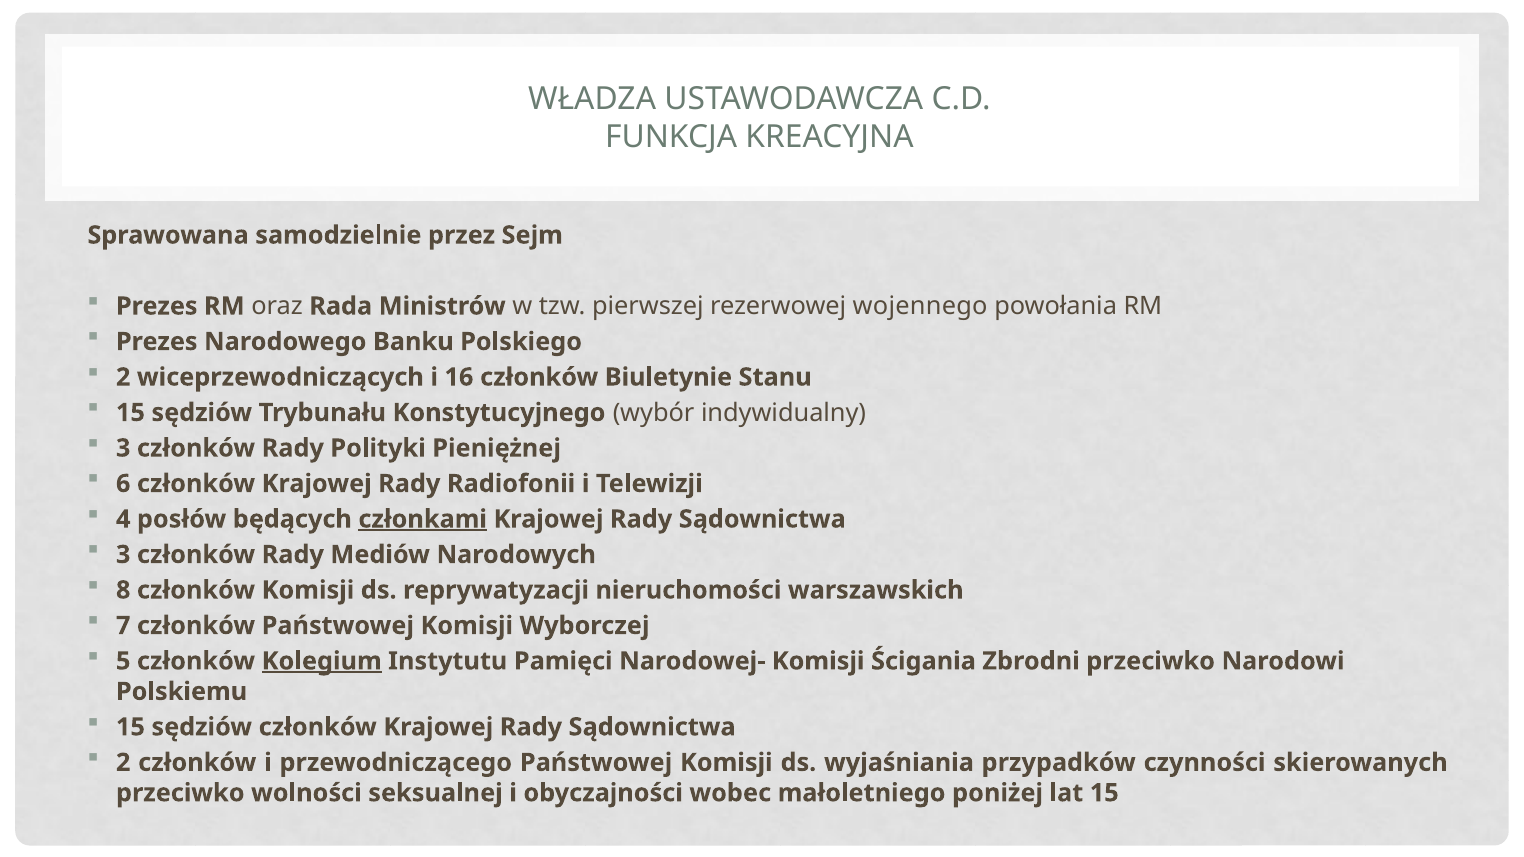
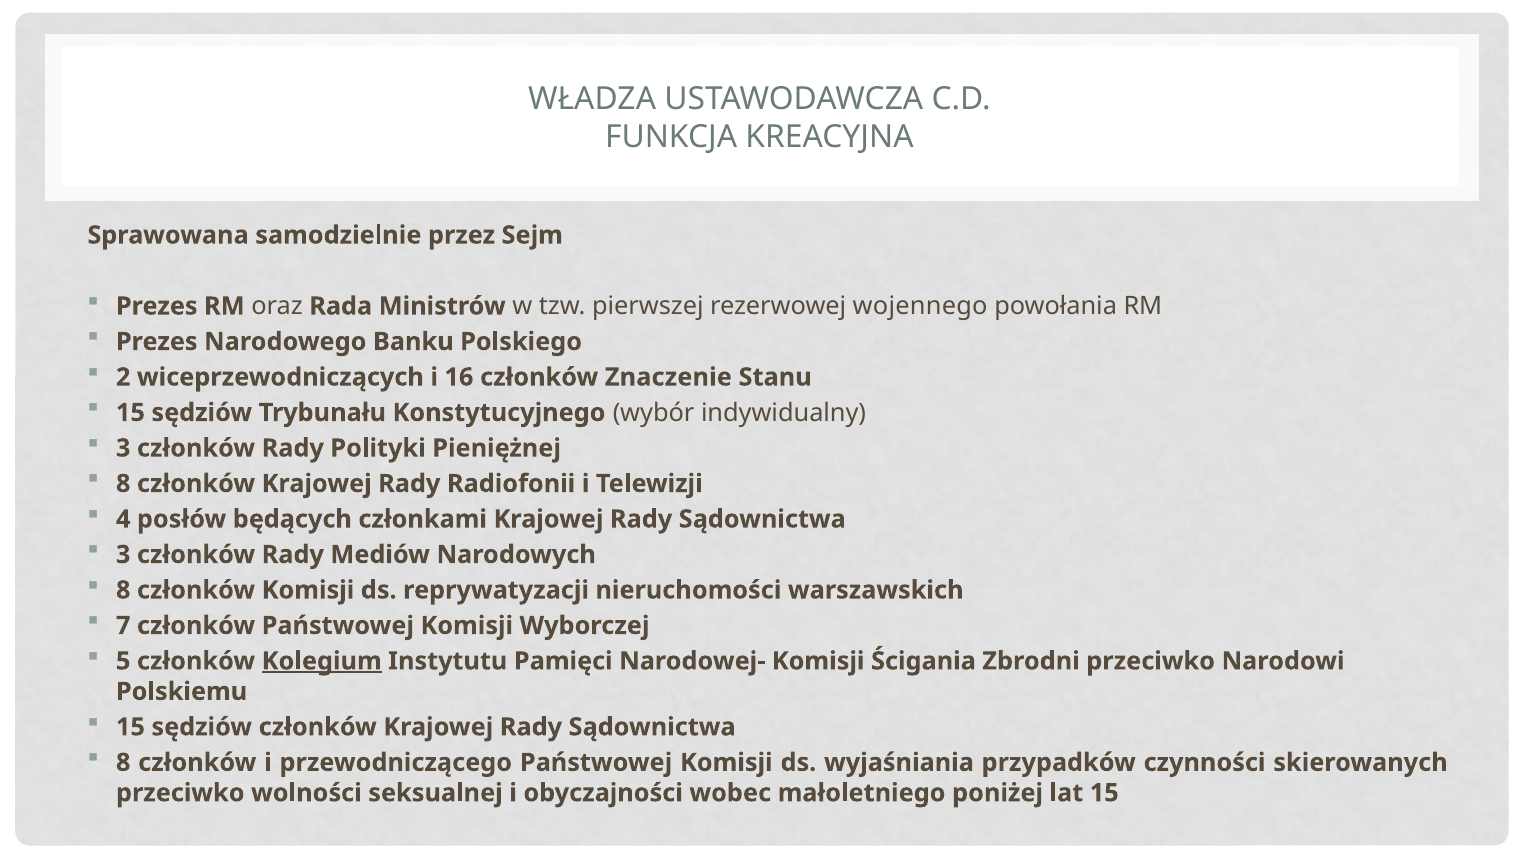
Biuletynie: Biuletynie -> Znaczenie (668, 377)
6: 6 -> 8 (123, 484)
członkami underline: present -> none (423, 519)
2: 2 -> 8 (123, 763)
